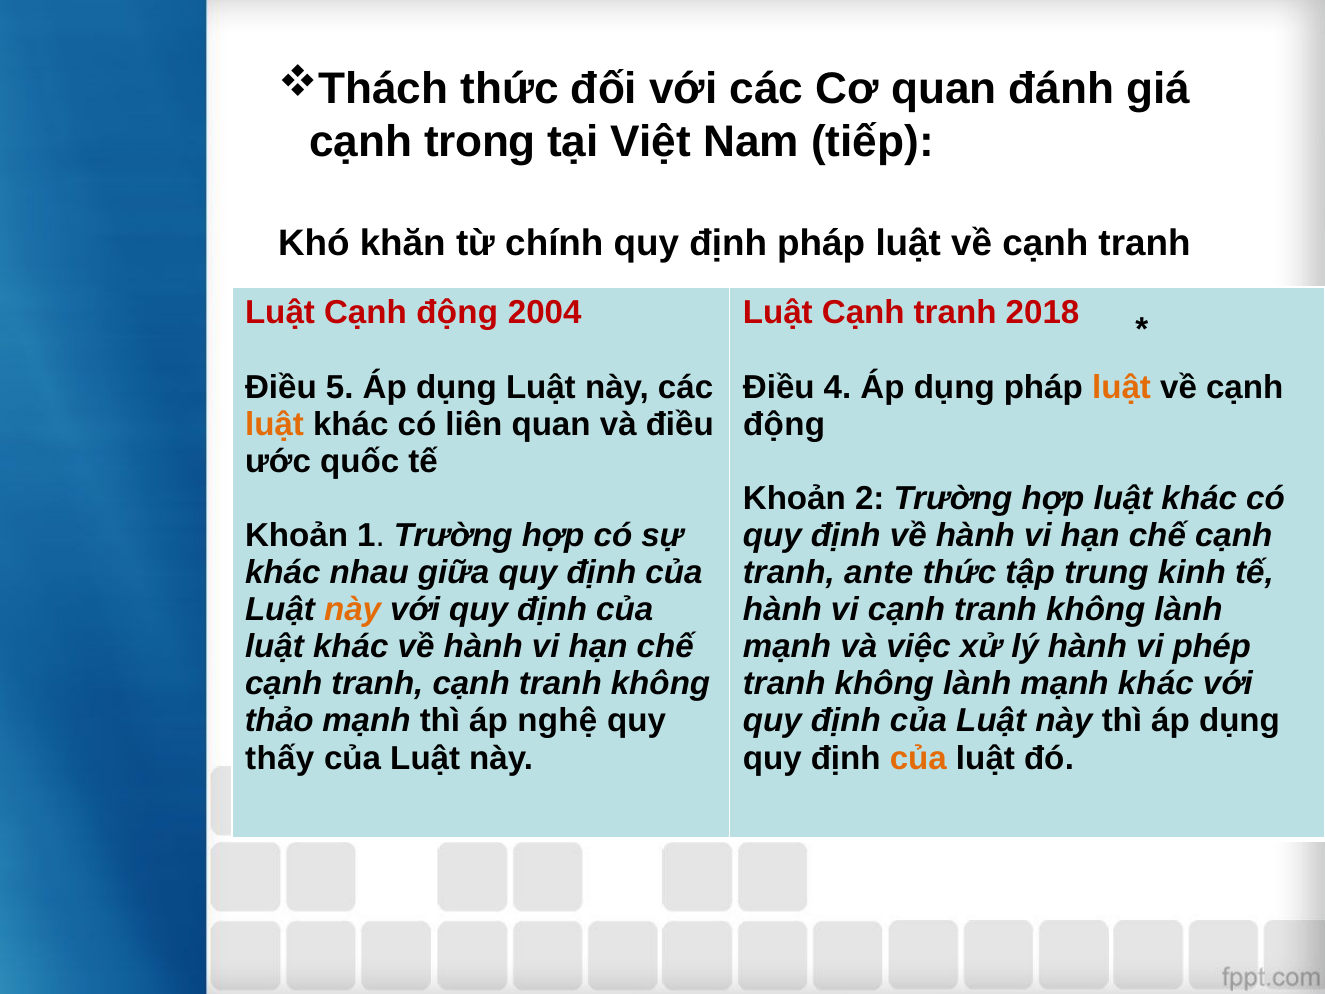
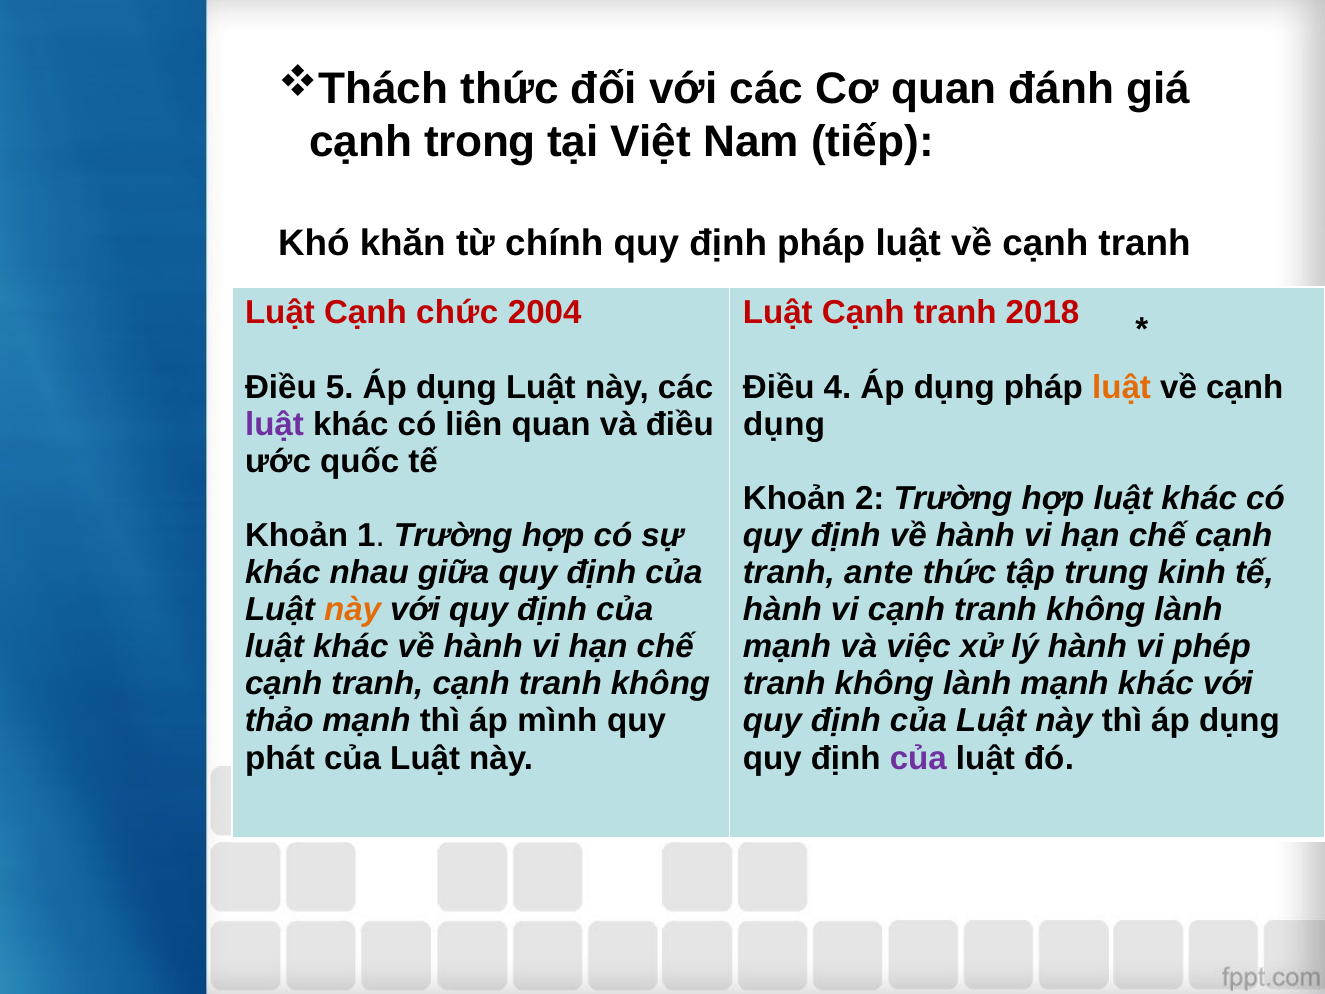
Luật Cạnh động: động -> chức (457, 313)
luật colour: orange -> purple (274, 424)
động: động -> dụng (784, 424)
nghệ: nghệ -> mình (557, 721)
thấy: thấy -> phát (280, 758)
của colour: orange -> purple (918, 758)
